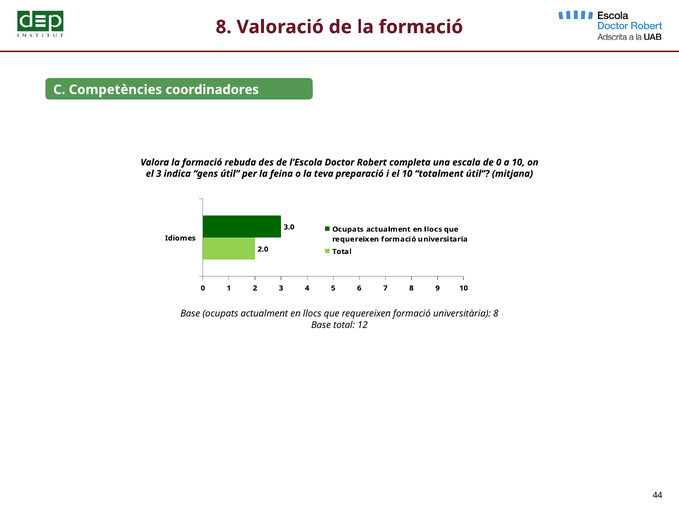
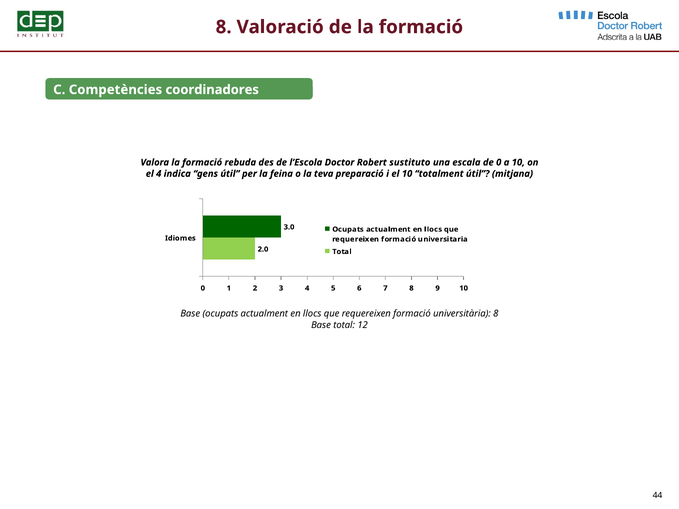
completa: completa -> sustituto (410, 162)
el 3: 3 -> 4 (159, 174)
